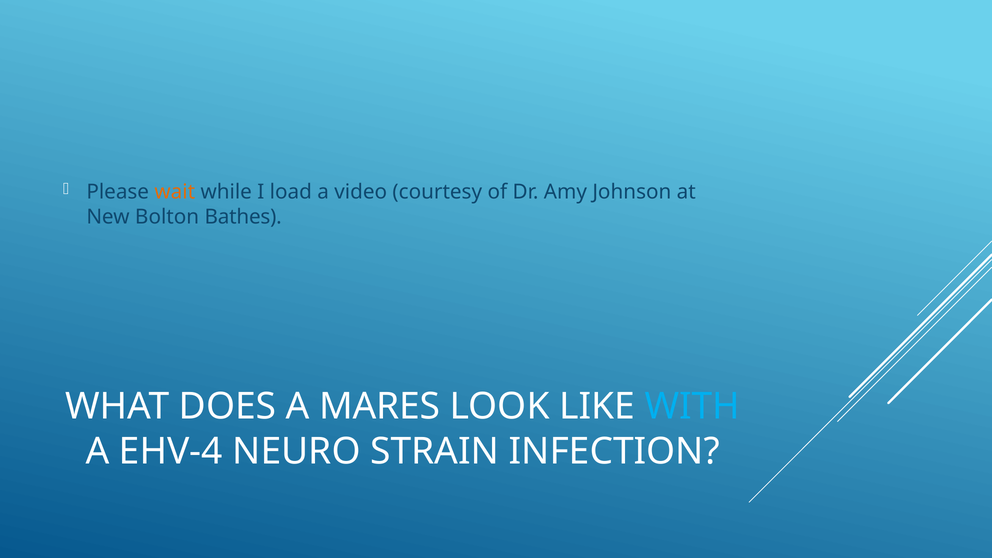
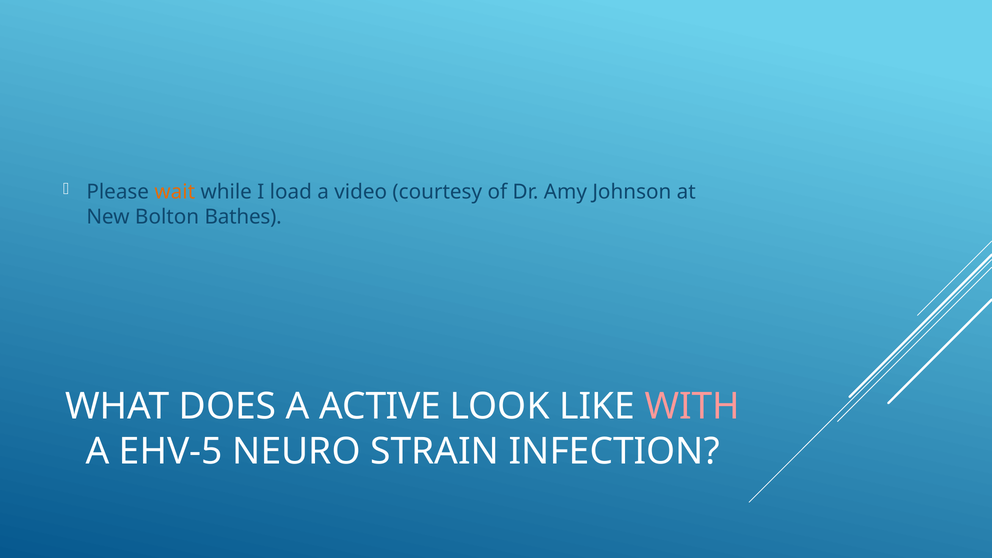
MARES: MARES -> ACTIVE (380, 407)
WITH colour: light blue -> pink (692, 407)
EHV-4: EHV-4 -> EHV-5 (171, 451)
